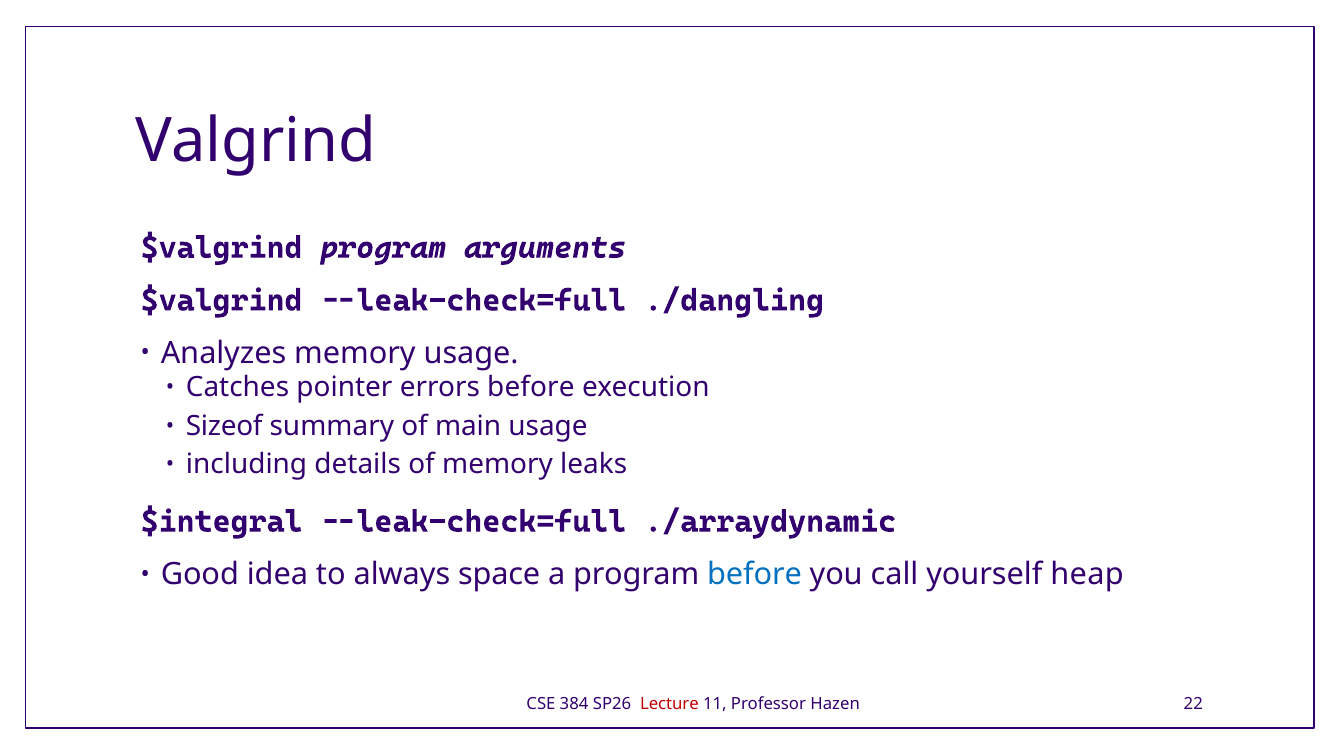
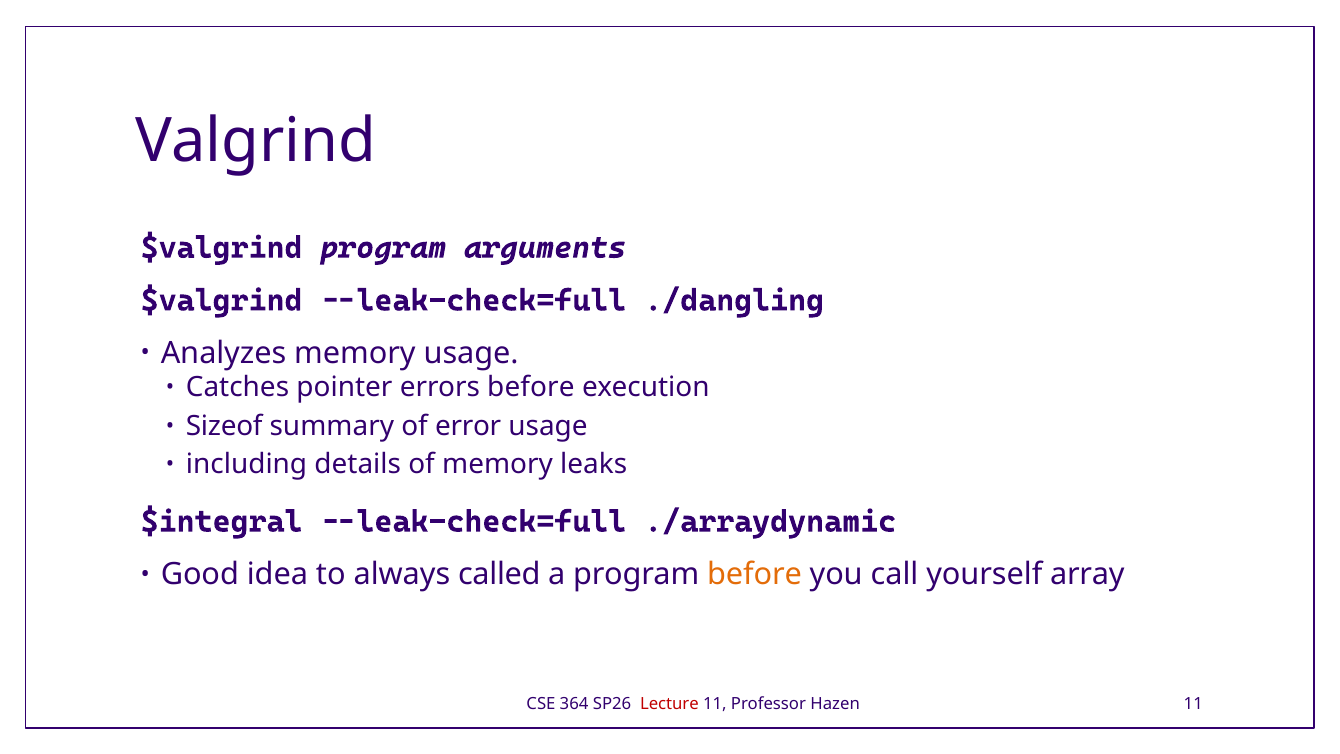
main: main -> error (468, 426)
space: space -> called (499, 574)
before colour: blue -> orange (755, 574)
heap: heap -> array (1087, 574)
384: 384 -> 364 (574, 704)
Hazen 22: 22 -> 11 (1193, 704)
